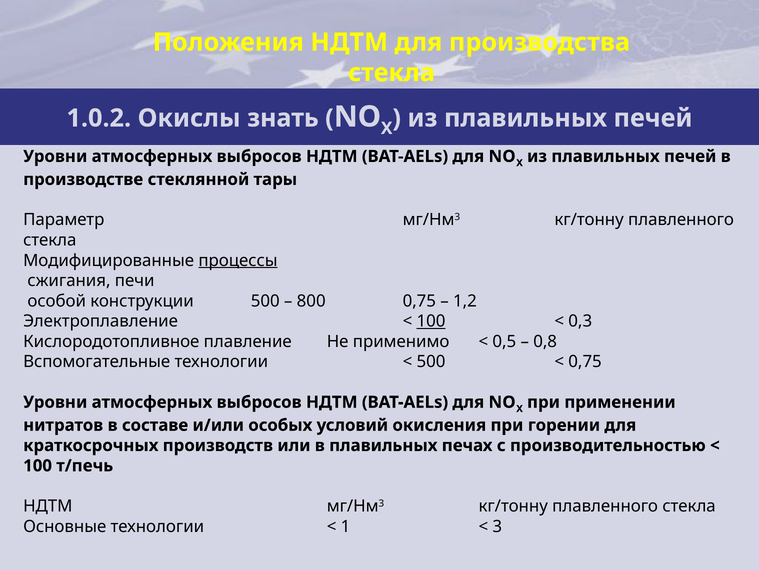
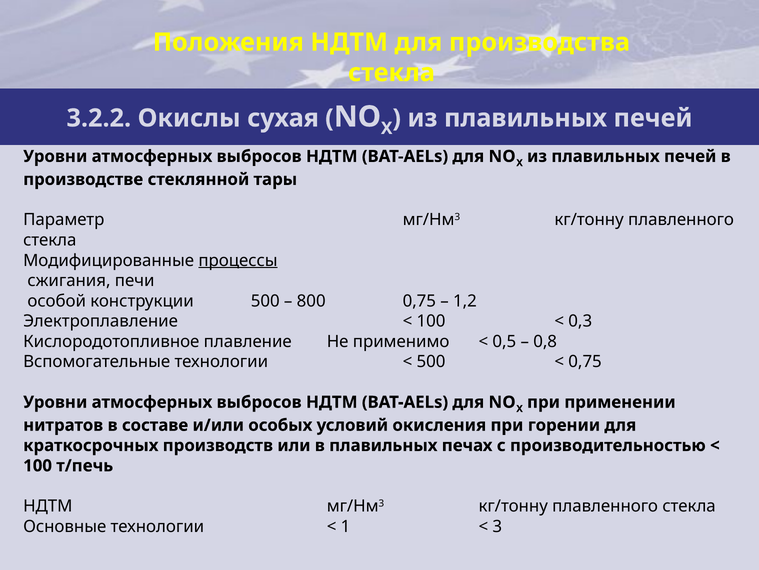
1.0.2: 1.0.2 -> 3.2.2 (99, 118)
знать: знать -> сухая (283, 118)
100 underline: present -> none (431, 321)
